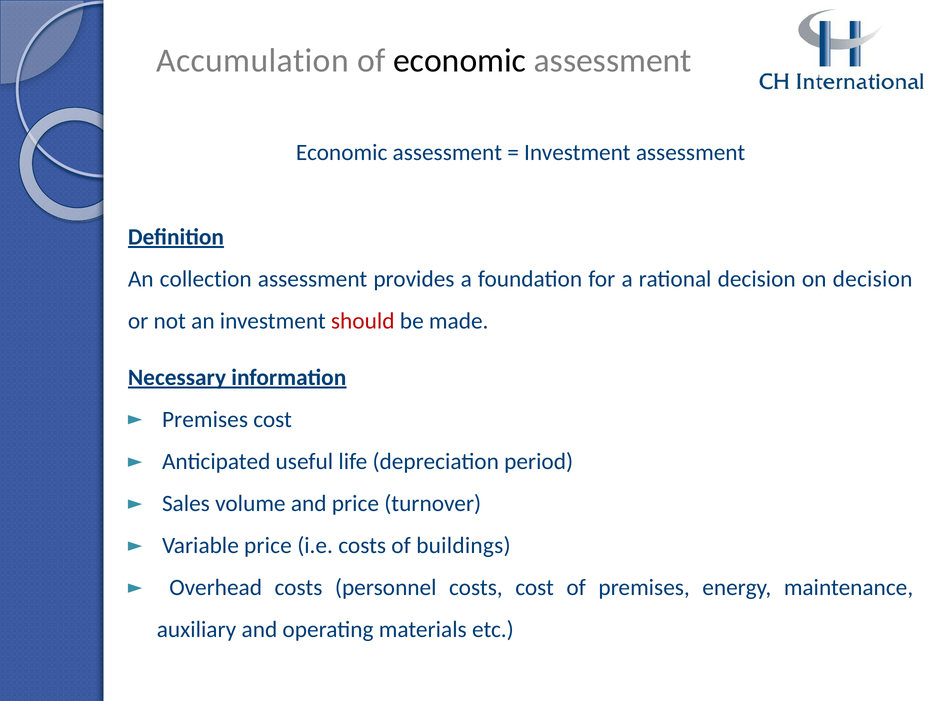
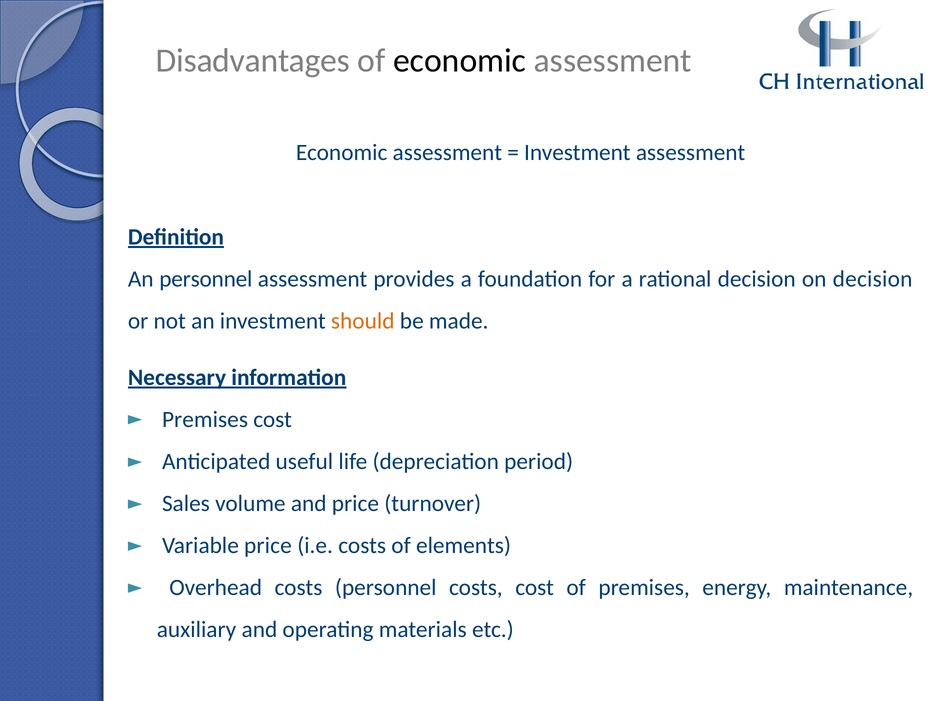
Accumulation: Accumulation -> Disadvantages (253, 61)
An collection: collection -> personnel (206, 279)
should colour: red -> orange (363, 321)
buildings: buildings -> elements (464, 545)
